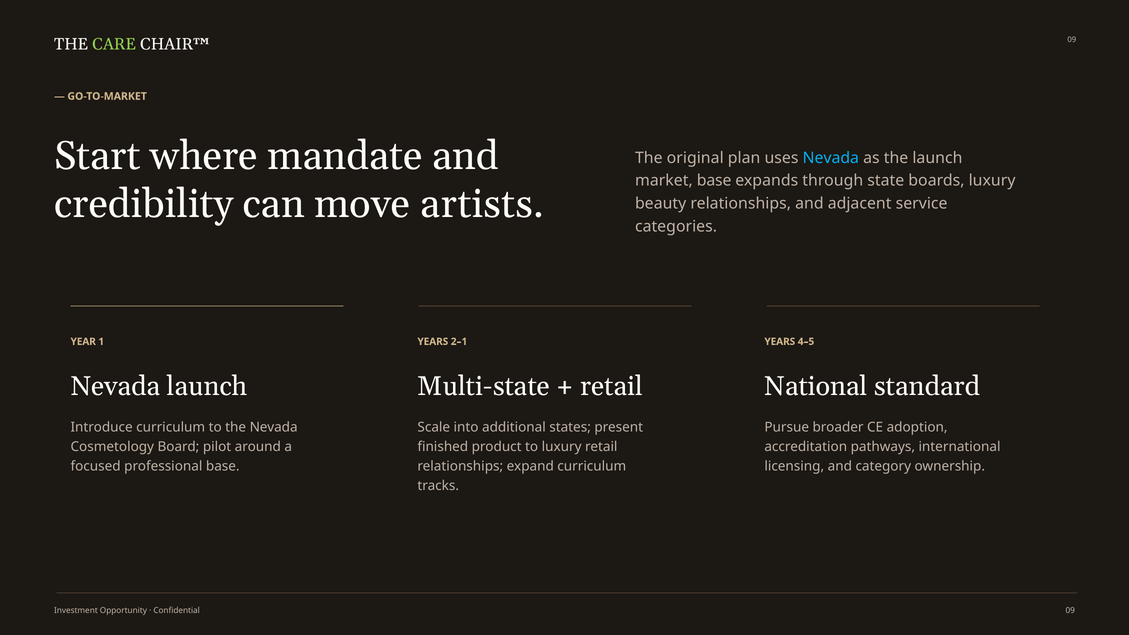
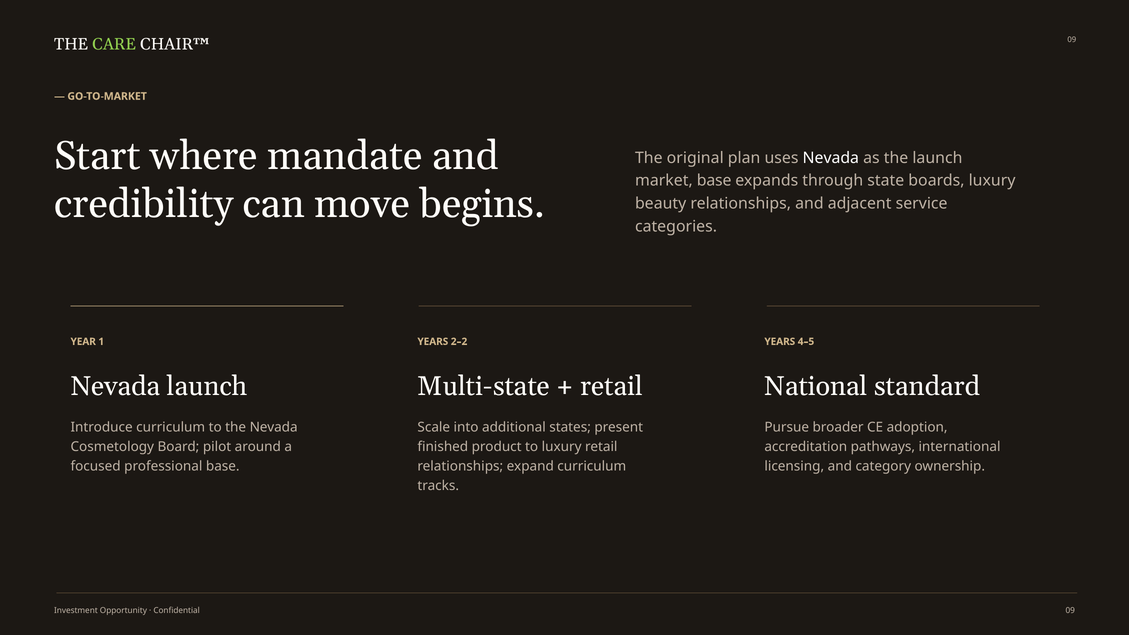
Nevada colour: light blue -> white (831, 158)
artists: artists -> begins (482, 204)
2–1: 2–1 -> 2–2 (459, 342)
